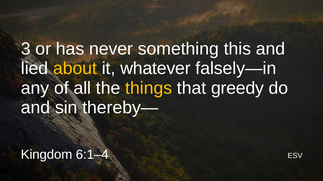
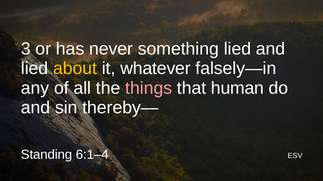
something this: this -> lied (237, 49)
things colour: yellow -> pink (149, 88)
greedy: greedy -> human (237, 88)
Kingdom: Kingdom -> Standing (47, 155)
